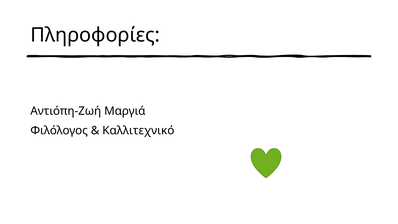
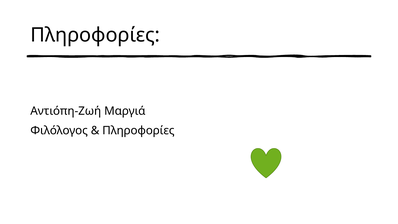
Καλλιτεχνικό: Καλλιτεχνικό -> Πληροφορίες (138, 131)
